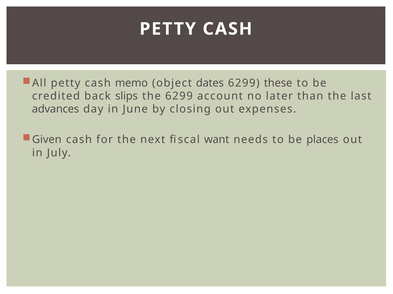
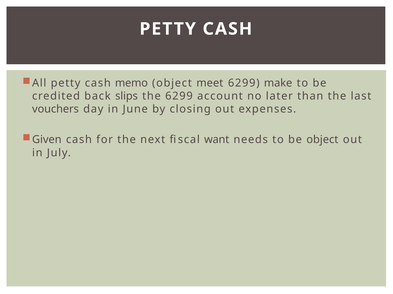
dates: dates -> meet (210, 83)
these: these -> make (278, 83)
advances: advances -> vouchers (55, 109)
be places: places -> object (322, 140)
